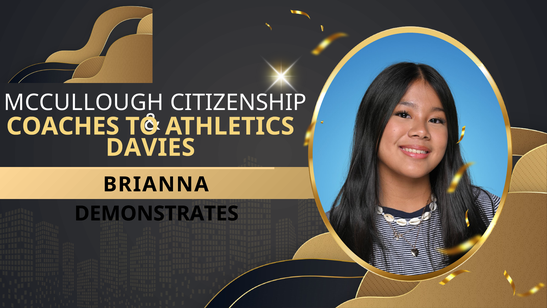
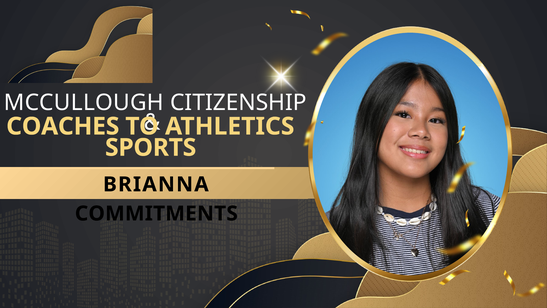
DAVIES: DAVIES -> SPORTS (151, 147)
DEMONSTRATES: DEMONSTRATES -> COMMITMENTS (156, 213)
